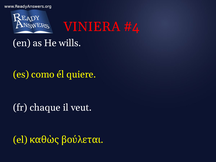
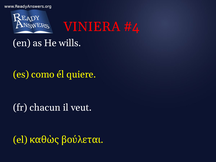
chaque: chaque -> chacun (45, 108)
